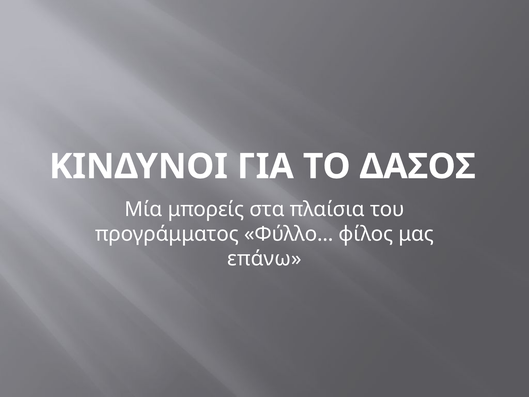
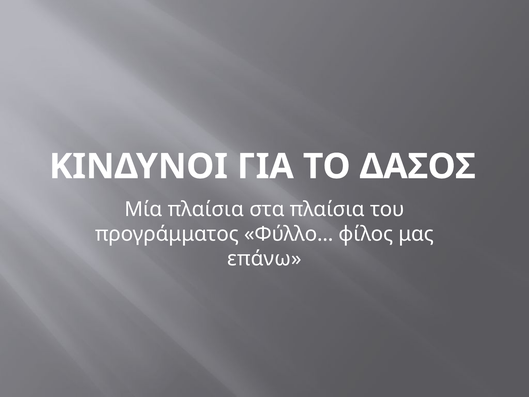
Μία μπορείς: μπορείς -> πλαίσια (206, 209)
